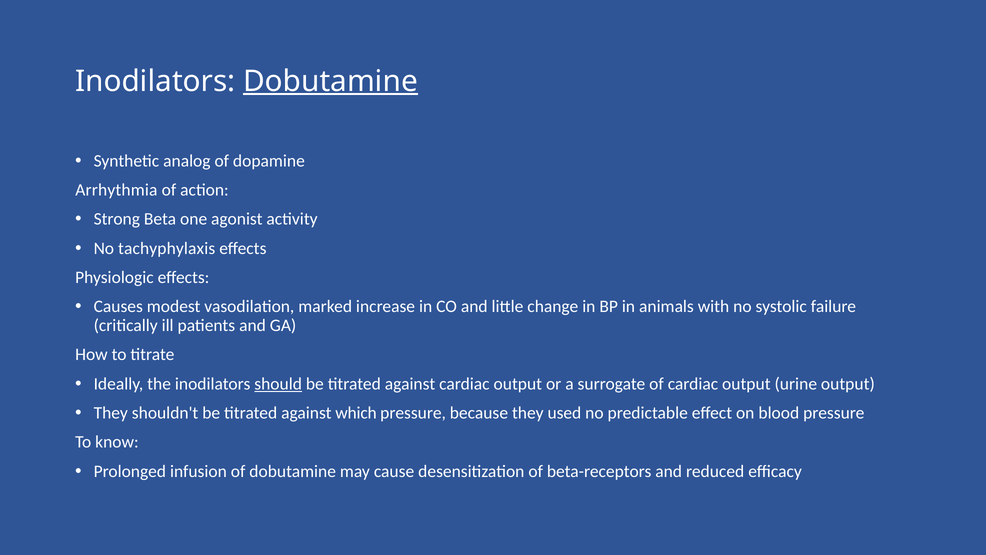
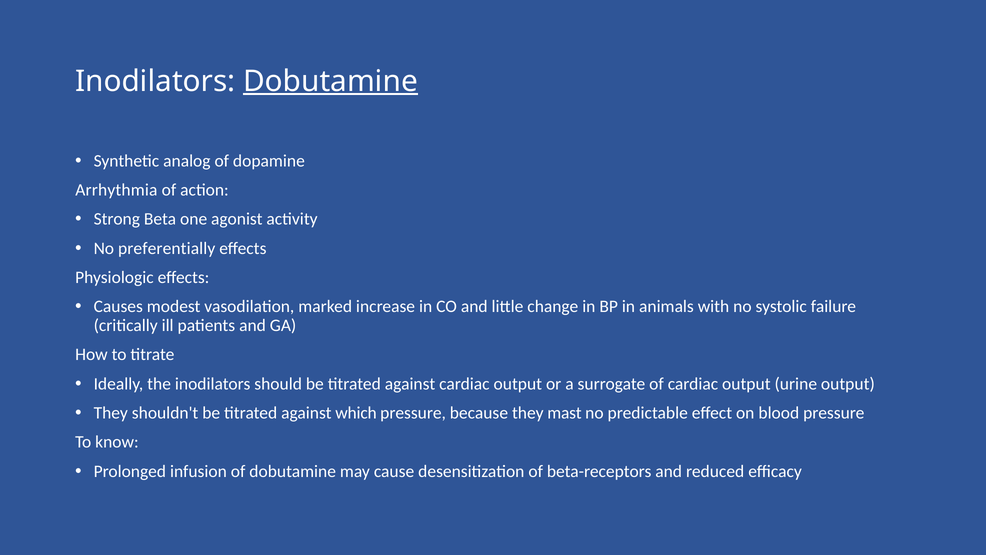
tachyphylaxis: tachyphylaxis -> preferentially (167, 248)
should underline: present -> none (278, 384)
used: used -> mast (564, 413)
